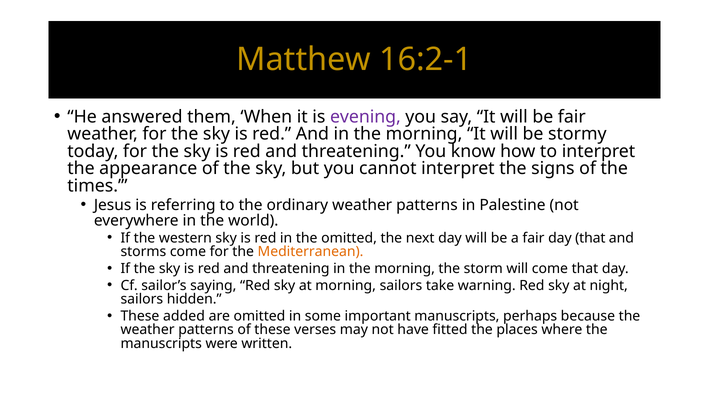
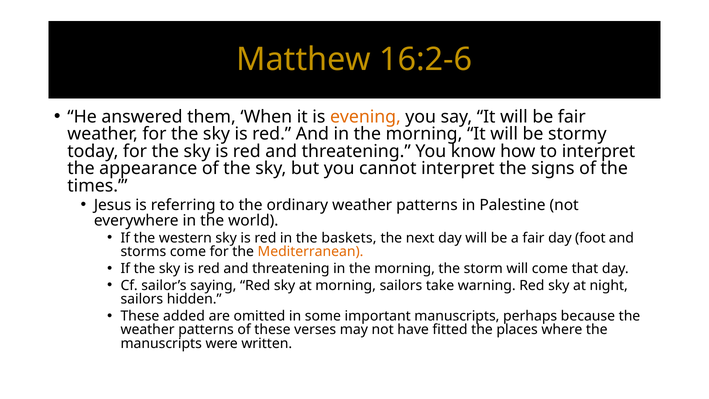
16:2-1: 16:2-1 -> 16:2-6 (426, 60)
evening colour: purple -> orange (365, 117)
the omitted: omitted -> baskets (349, 238)
day that: that -> foot (590, 238)
